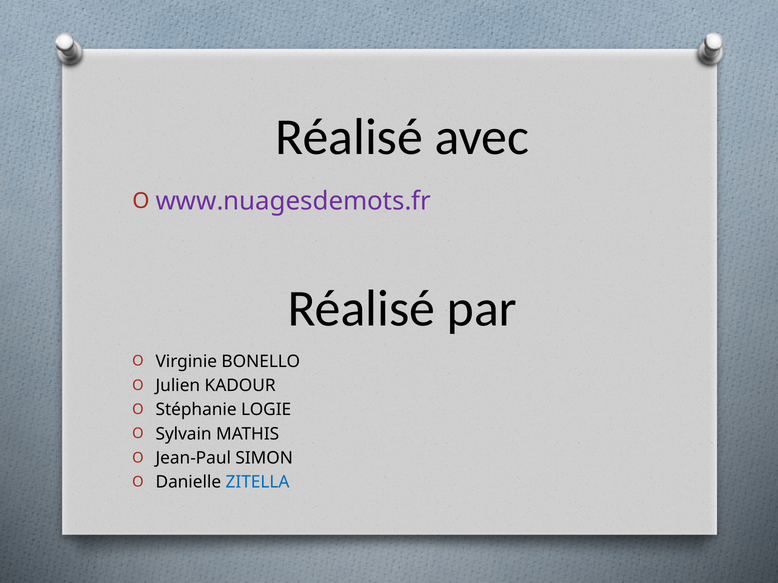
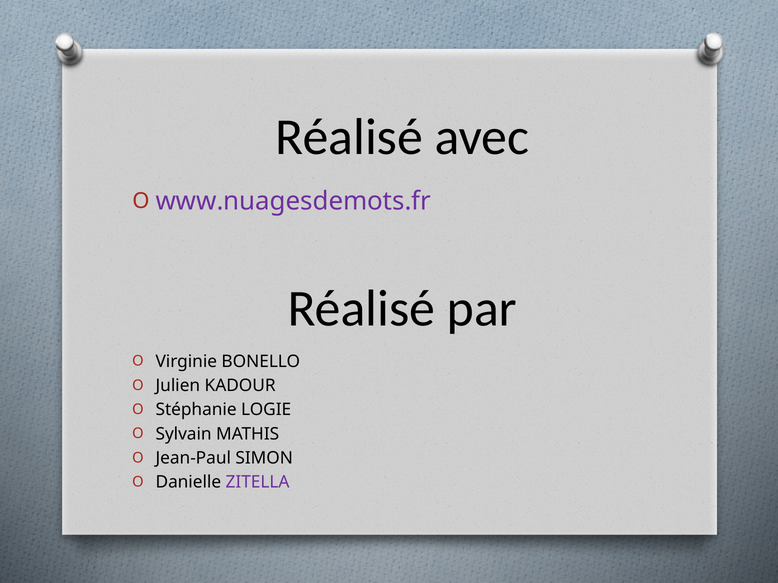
ZITELLA colour: blue -> purple (258, 483)
